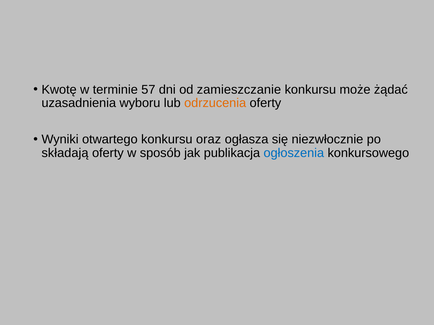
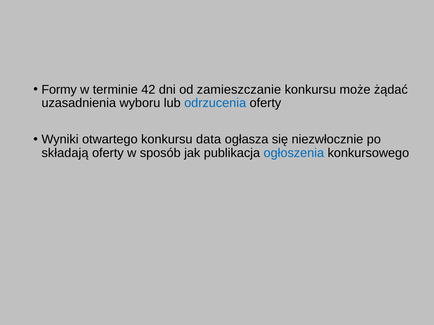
Kwotę: Kwotę -> Formy (59, 90)
57: 57 -> 42 (148, 90)
odrzucenia colour: orange -> blue (215, 103)
oraz: oraz -> data (209, 140)
